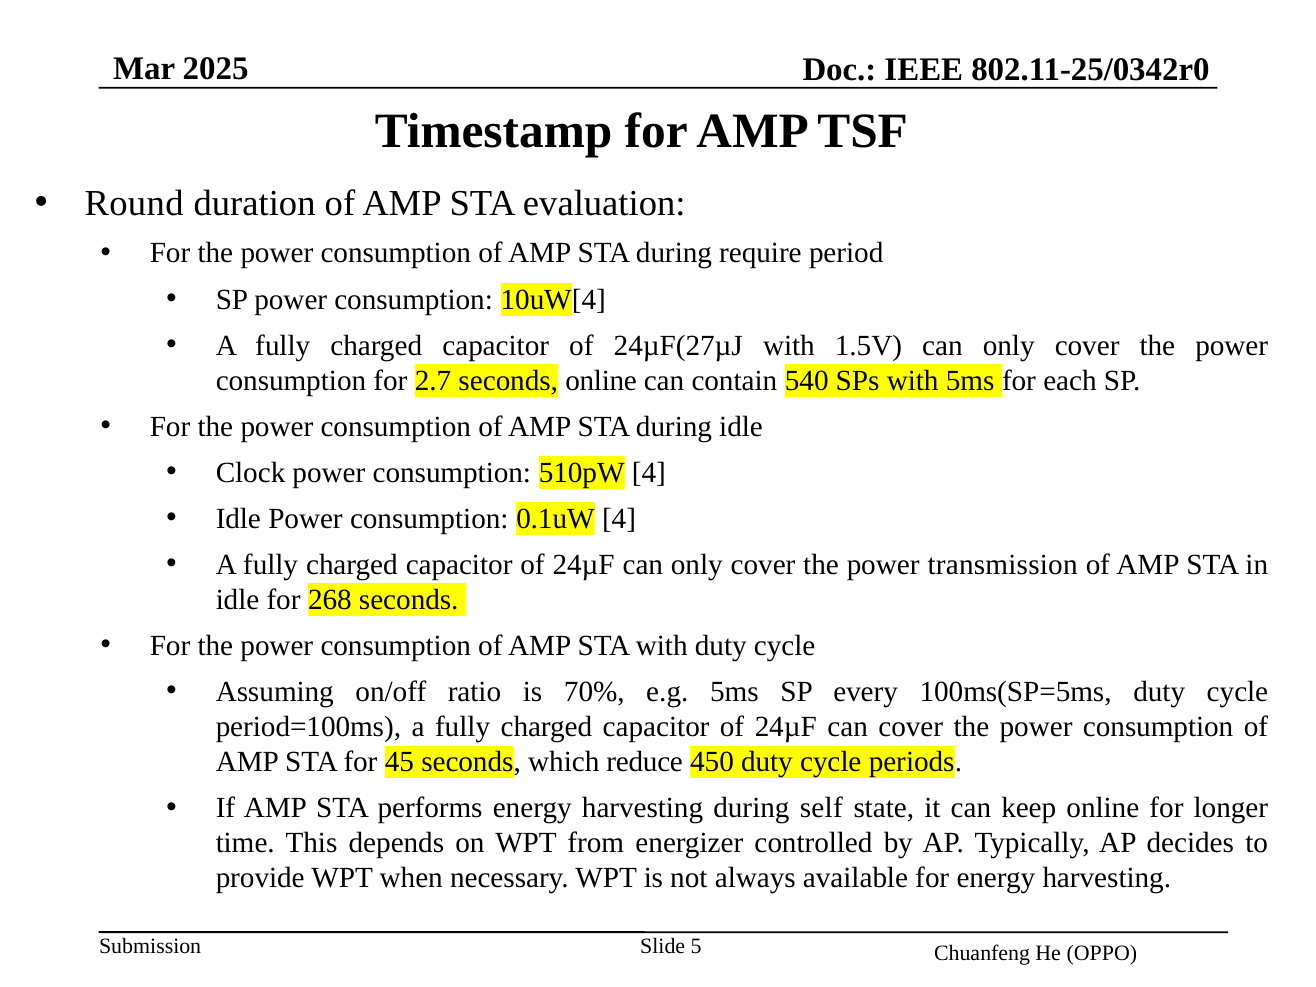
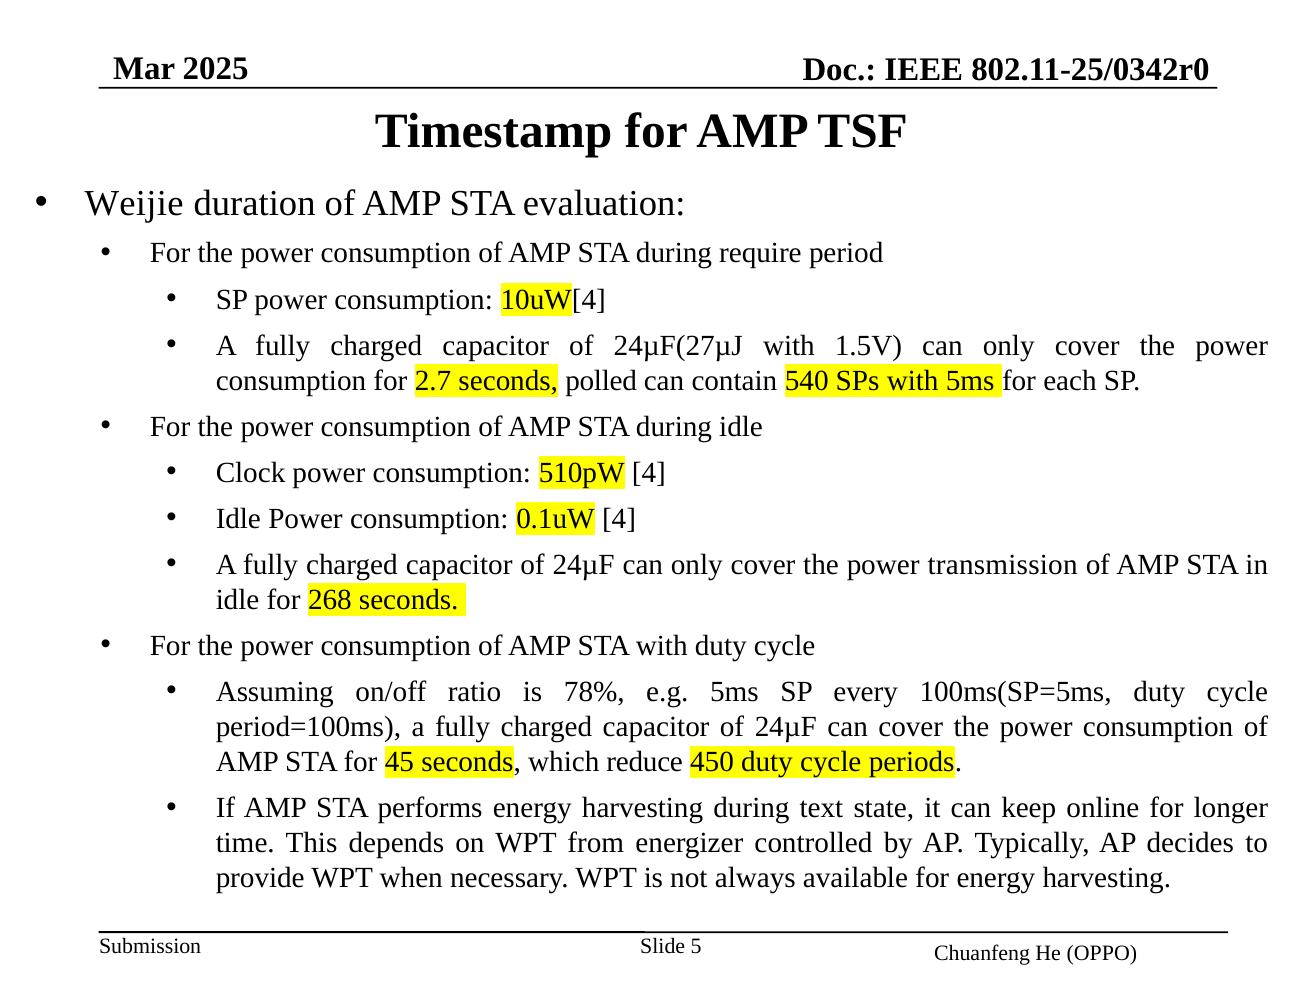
Round: Round -> Weijie (134, 203)
seconds online: online -> polled (601, 381)
70%: 70% -> 78% (594, 692)
self: self -> text (821, 808)
